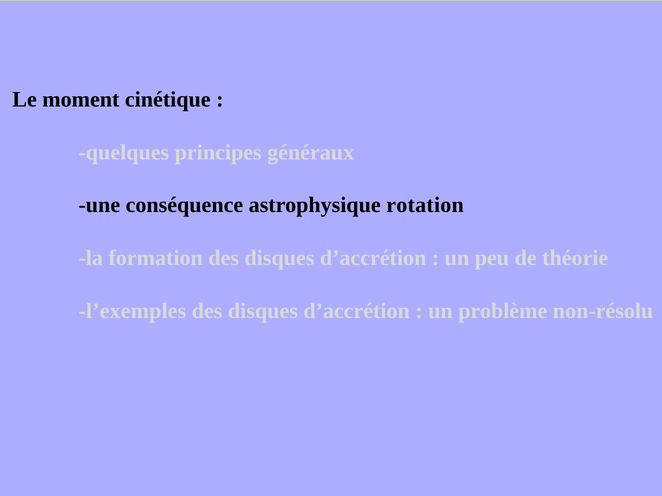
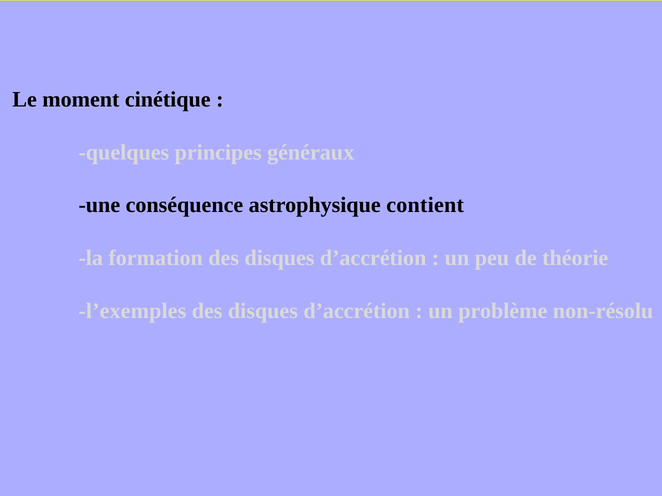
rotation: rotation -> contient (425, 205)
